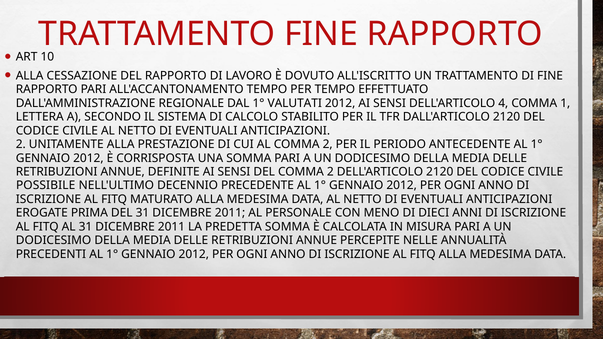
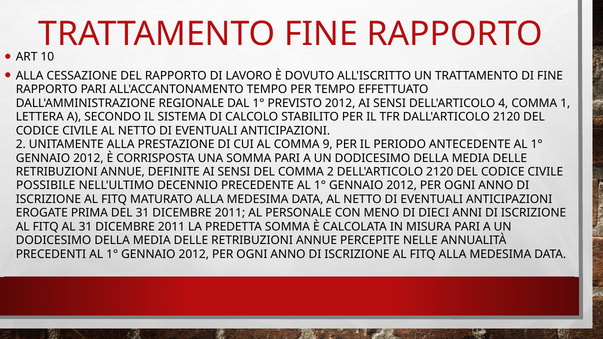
VALUTATI: VALUTATI -> PREVISTO (295, 103)
AL COMMA 2: 2 -> 9 (328, 144)
